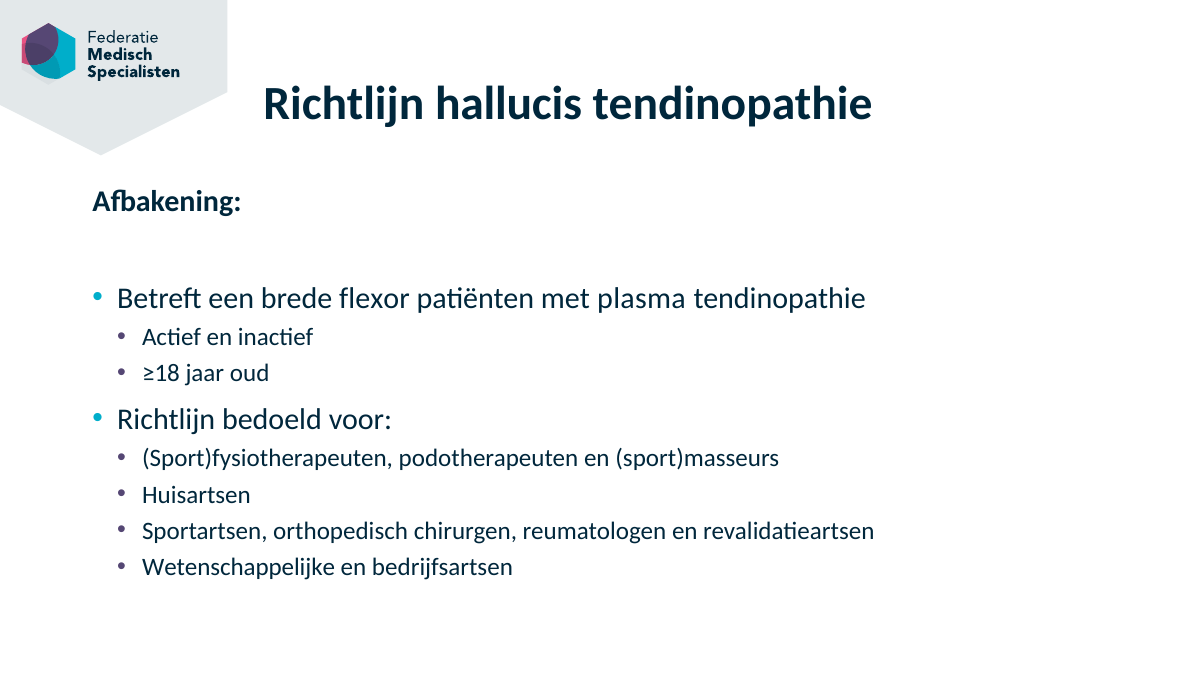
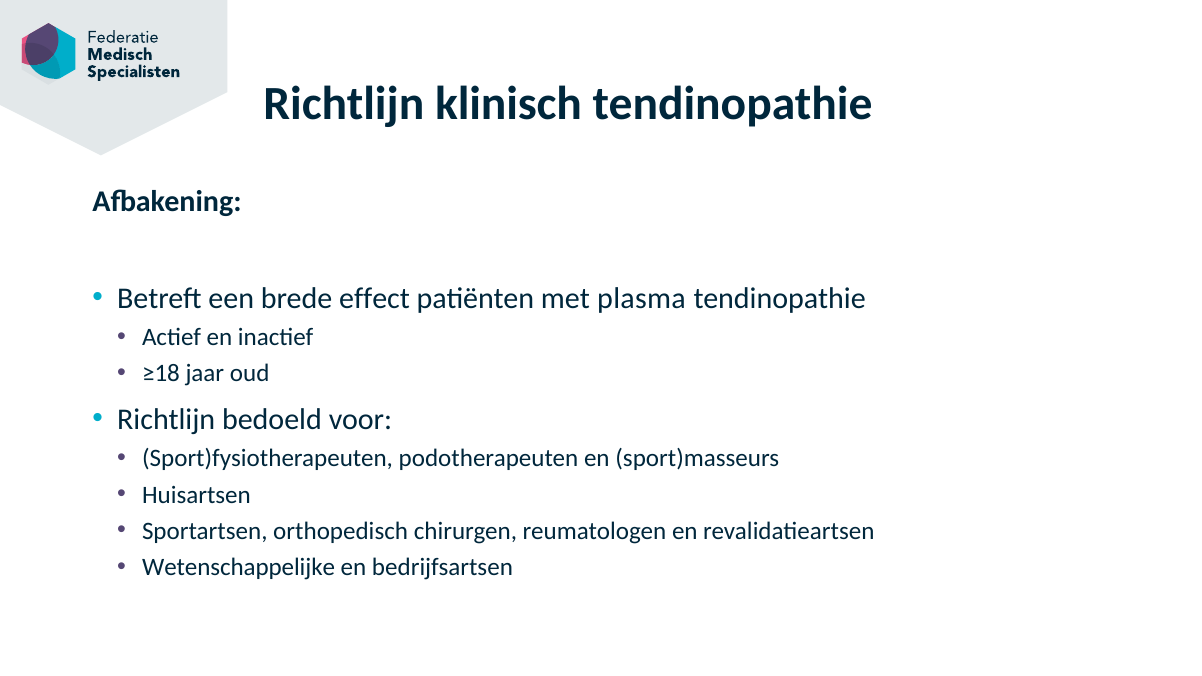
hallucis: hallucis -> klinisch (509, 104)
flexor: flexor -> effect (375, 298)
